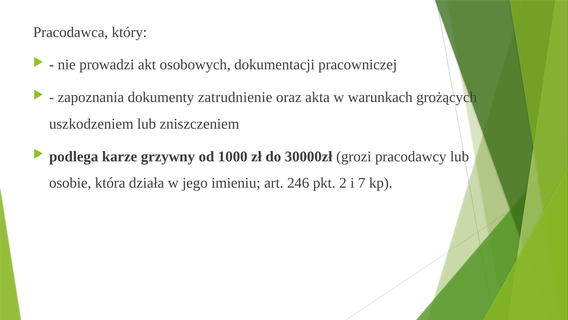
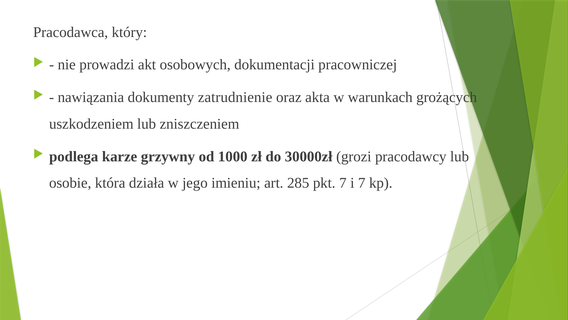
zapoznania: zapoznania -> nawiązania (91, 97)
246: 246 -> 285 (298, 183)
pkt 2: 2 -> 7 (343, 183)
